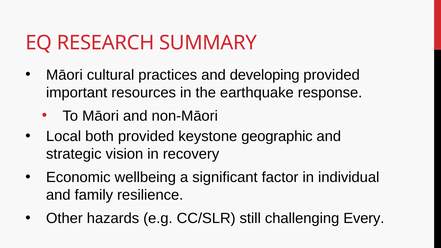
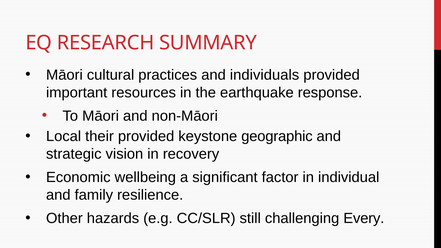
developing: developing -> individuals (265, 75)
both: both -> their (100, 136)
